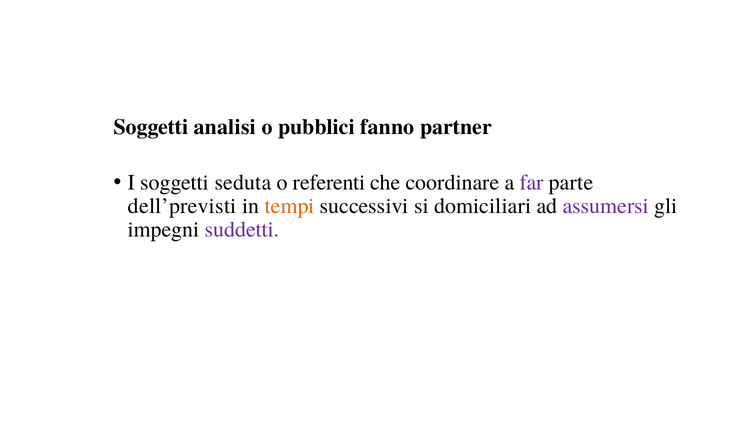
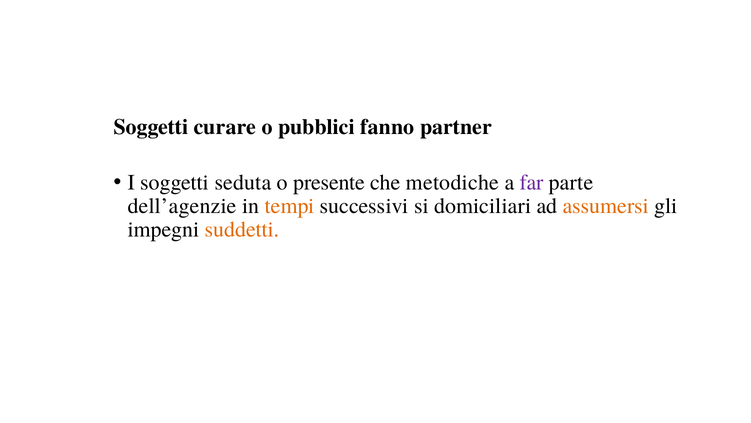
analisi: analisi -> curare (225, 127)
referenti: referenti -> presente (329, 182)
coordinare: coordinare -> metodiche (452, 182)
dell’previsti: dell’previsti -> dell’agenzie (182, 206)
assumersi colour: purple -> orange (606, 206)
suddetti colour: purple -> orange (242, 229)
